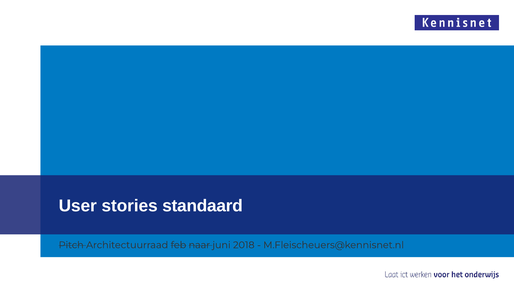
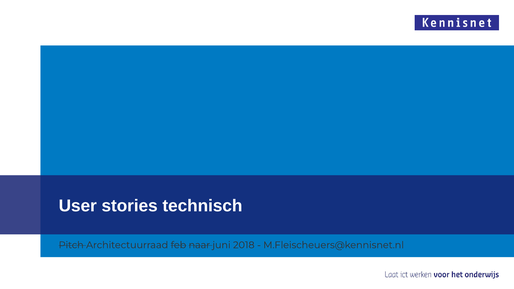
standaard: standaard -> technisch (202, 206)
